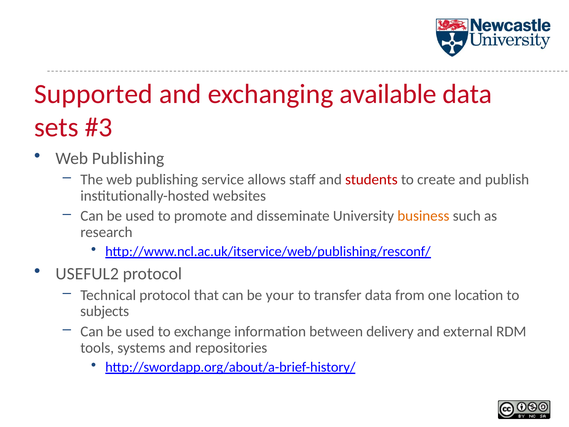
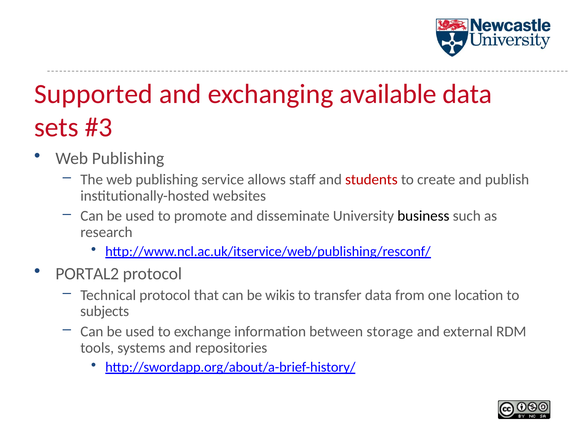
business colour: orange -> black (423, 216)
USEFUL2: USEFUL2 -> PORTAL2 (87, 274)
your: your -> wikis (280, 295)
delivery: delivery -> storage (390, 331)
